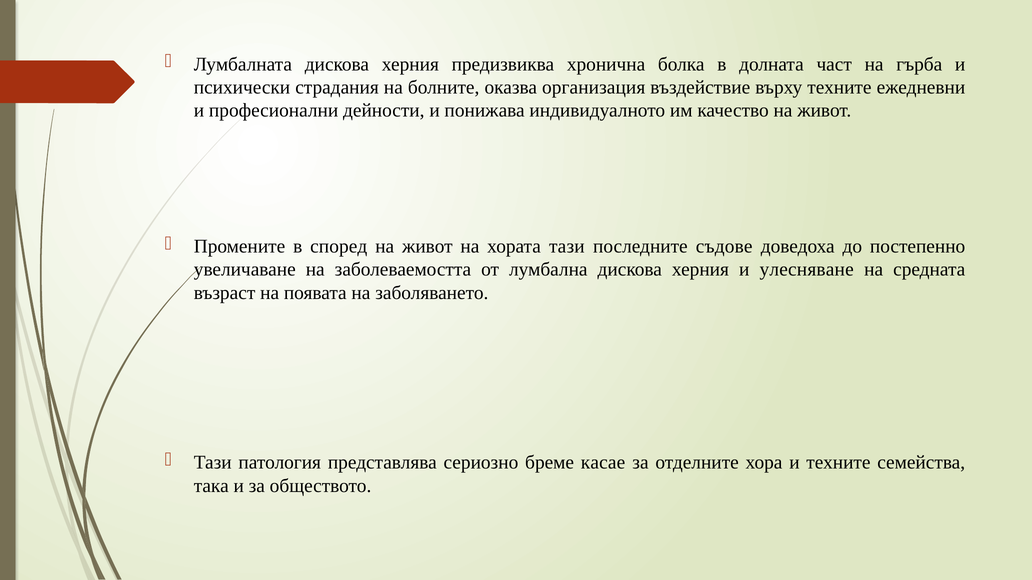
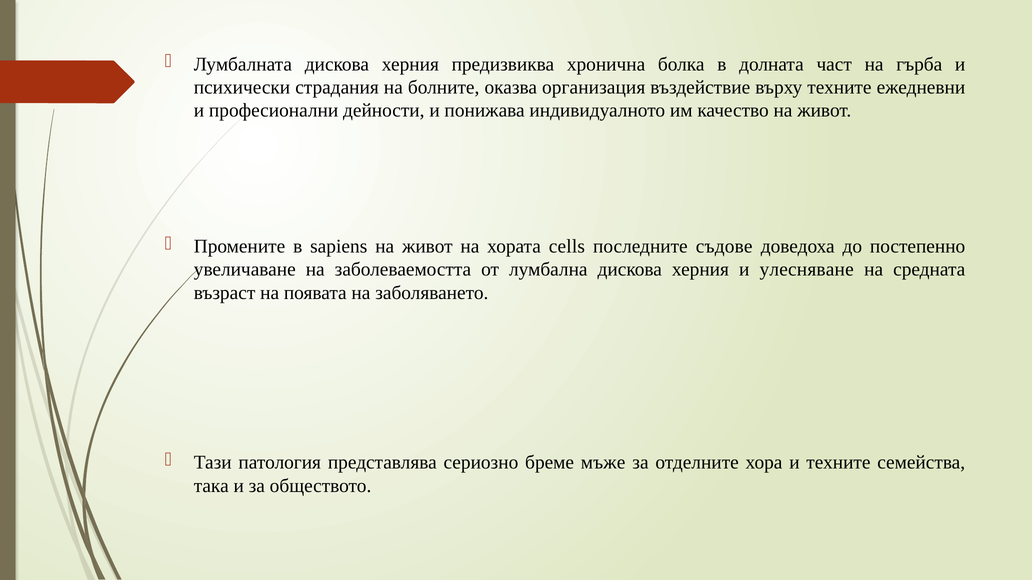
според: според -> sapiens (339, 247)
хората тази: тази -> cells (567, 247)
касае: касае -> мъже (603, 463)
